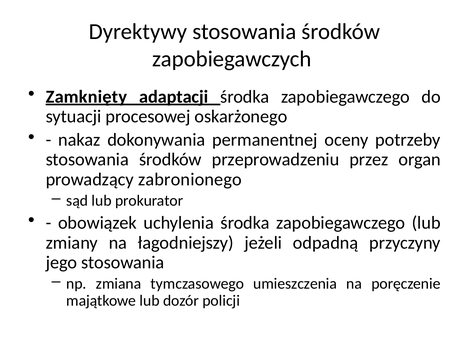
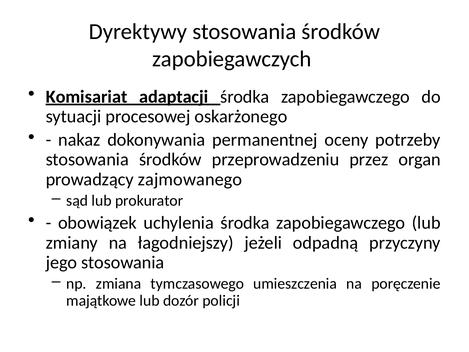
Zamknięty: Zamknięty -> Komisariat (87, 97)
zabronionego: zabronionego -> zajmowanego (190, 179)
